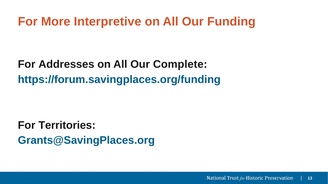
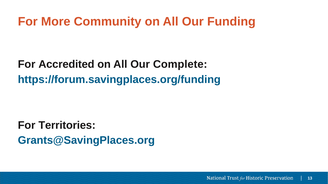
Interpretive: Interpretive -> Community (108, 22)
Addresses: Addresses -> Accredited (66, 65)
